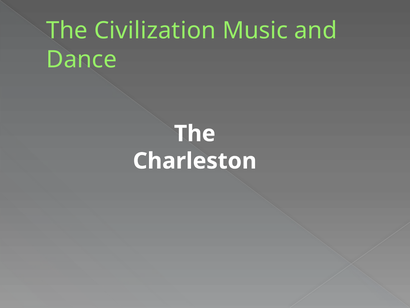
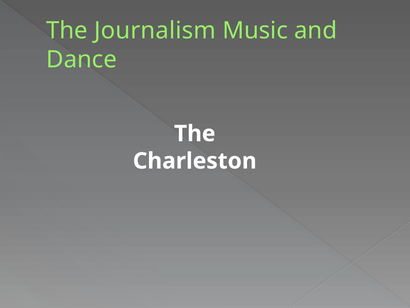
Civilization: Civilization -> Journalism (155, 31)
